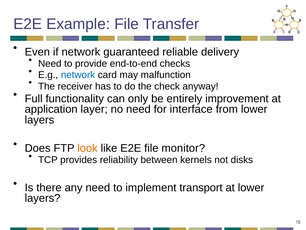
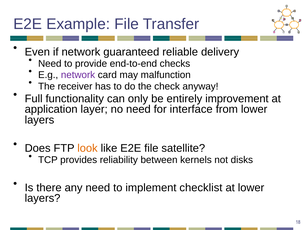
network colour: blue -> purple (78, 75)
monitor: monitor -> satellite (183, 148)
transport: transport -> checklist (201, 187)
